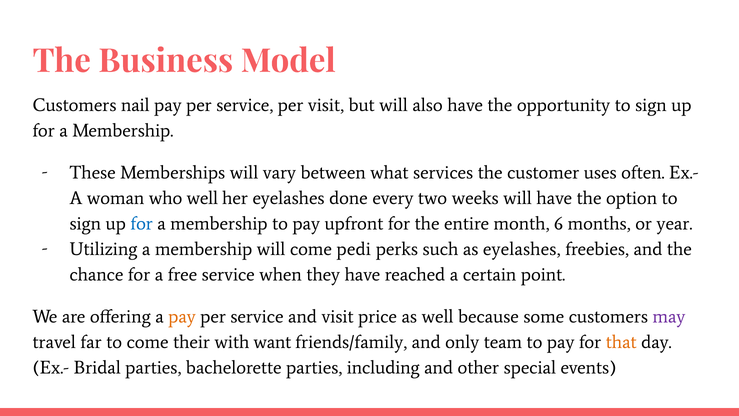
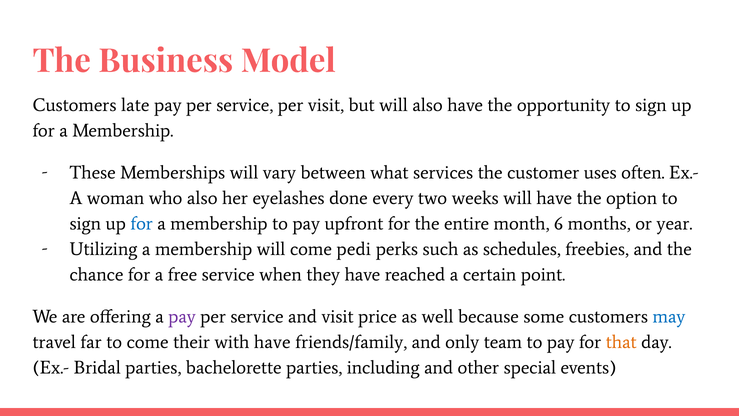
nail: nail -> late (135, 105)
who well: well -> also (202, 198)
as eyelashes: eyelashes -> schedules (522, 249)
pay colour: orange -> purple (182, 317)
may colour: purple -> blue (669, 317)
with want: want -> have (272, 342)
